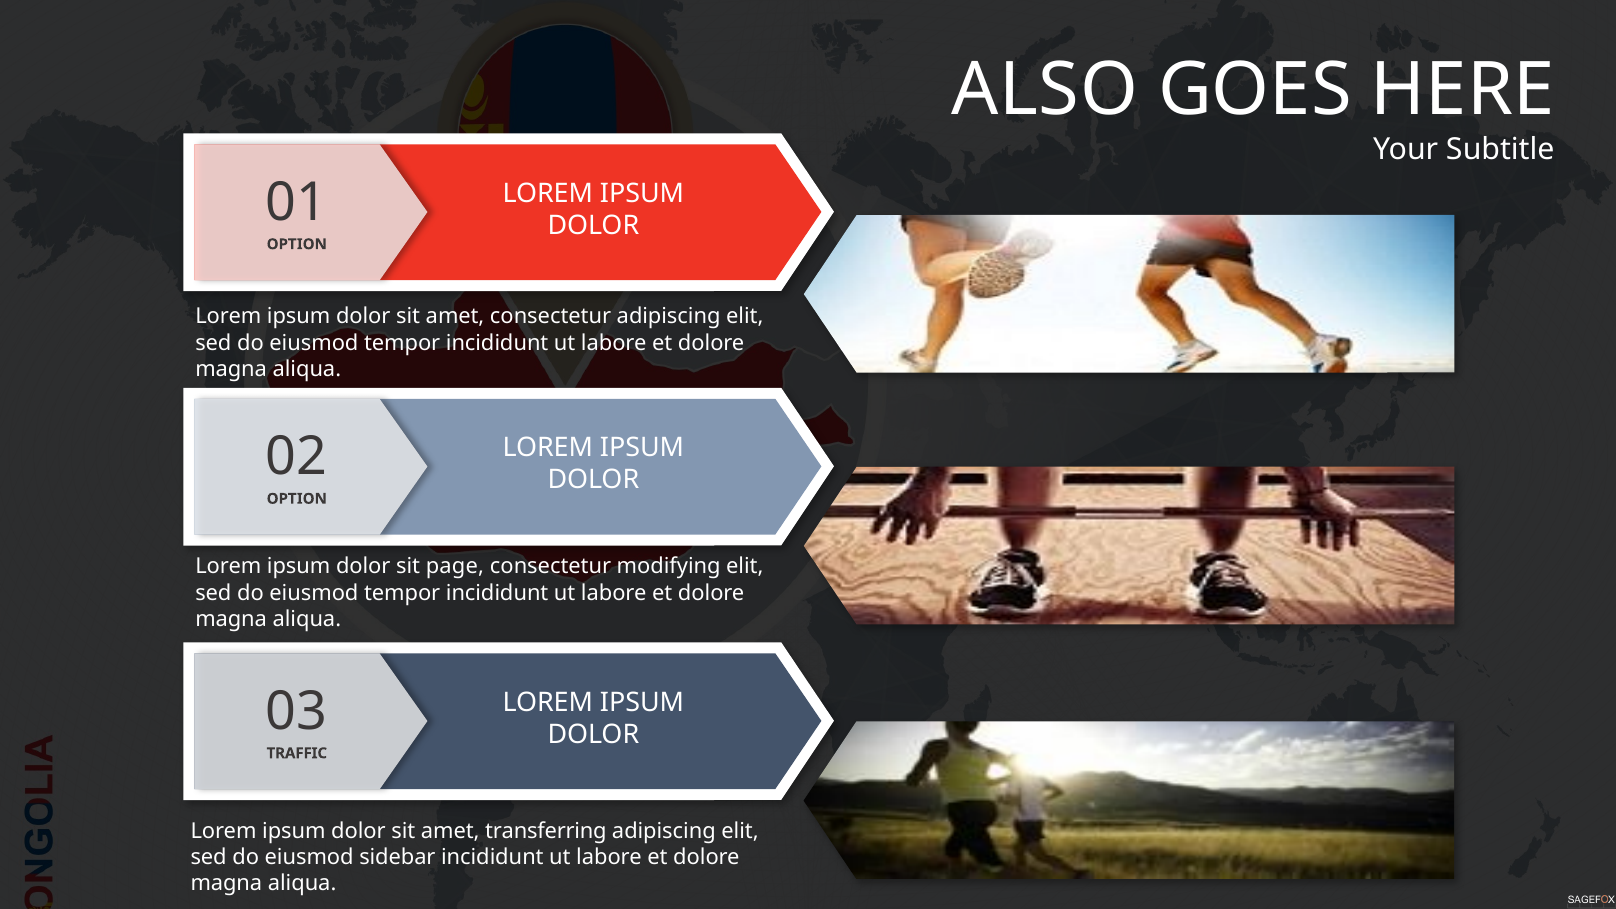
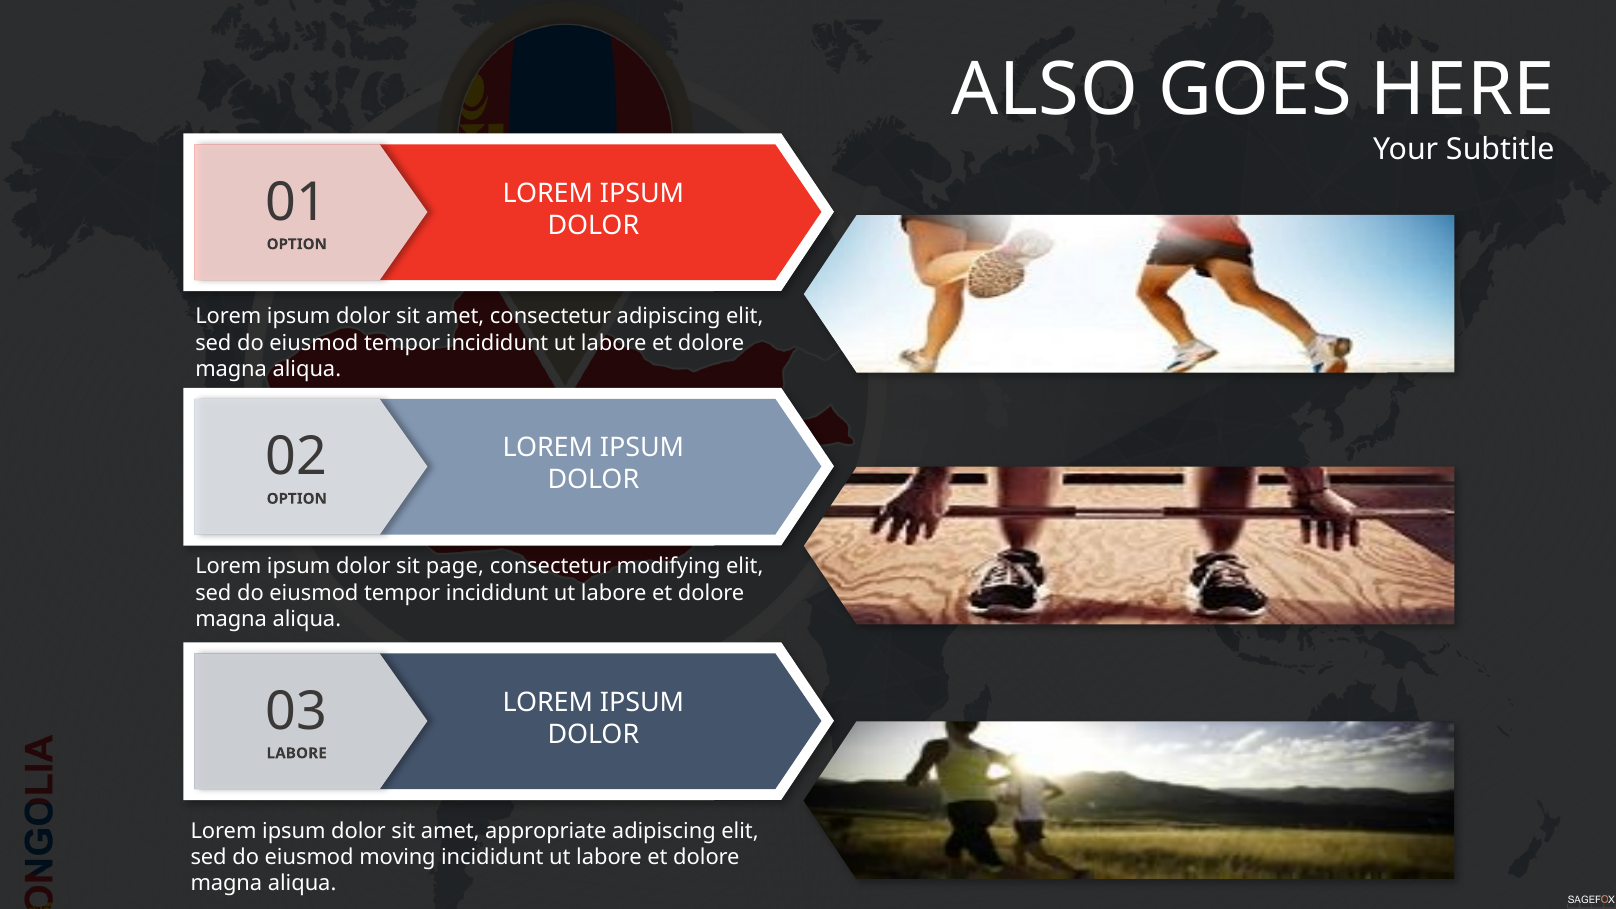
TRAFFIC: TRAFFIC -> LABORE (297, 753)
transferring: transferring -> appropriate (546, 831)
sidebar: sidebar -> moving (397, 857)
